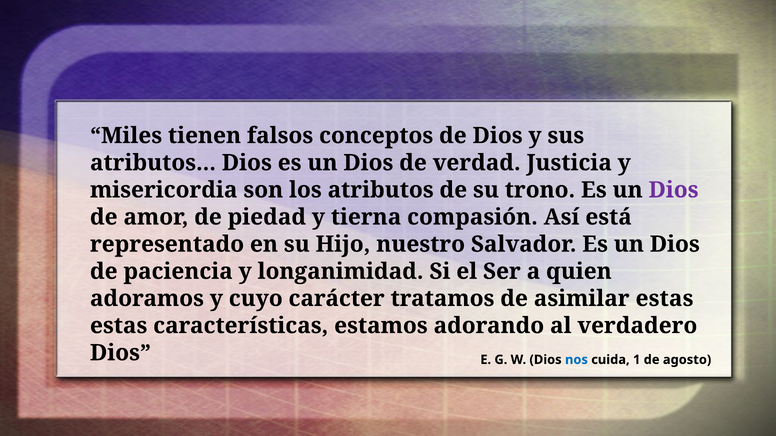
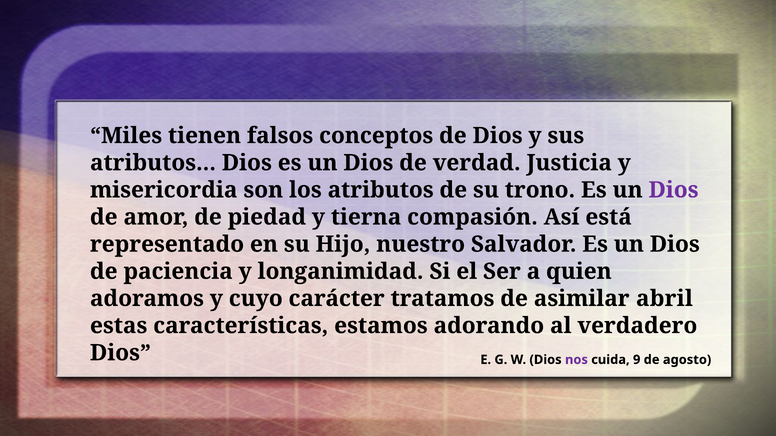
asimilar estas: estas -> abril (664, 299)
nos colour: blue -> purple (576, 360)
1: 1 -> 9 (637, 360)
